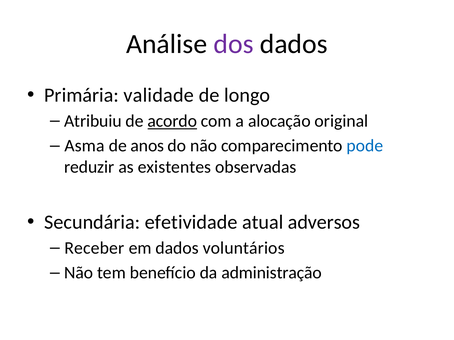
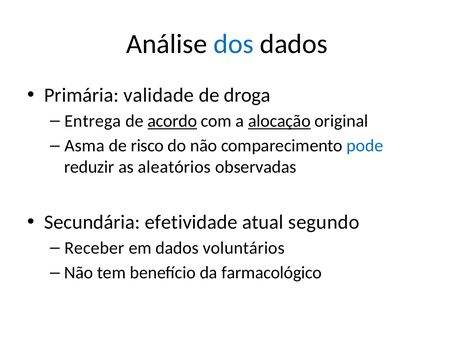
dos colour: purple -> blue (234, 44)
longo: longo -> droga (247, 95)
Atribuiu: Atribuiu -> Entrega (93, 121)
alocação underline: none -> present (279, 121)
anos: anos -> risco (147, 146)
existentes: existentes -> aleatórios (174, 167)
adversos: adversos -> segundo (324, 222)
administração: administração -> farmacológico (272, 273)
